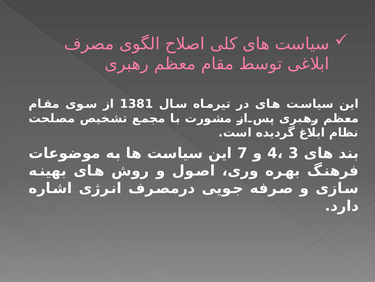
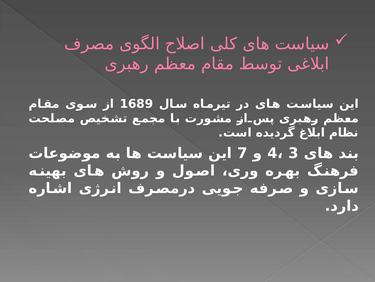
1381: 1381 -> 1689 (136, 104)
